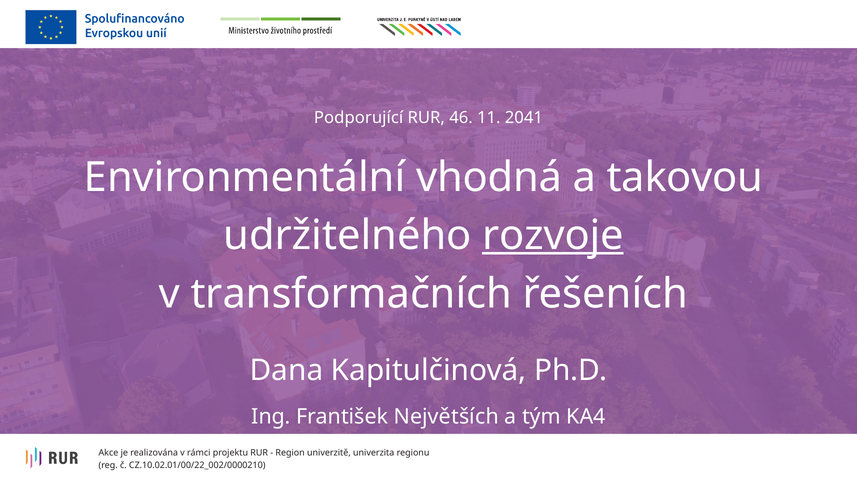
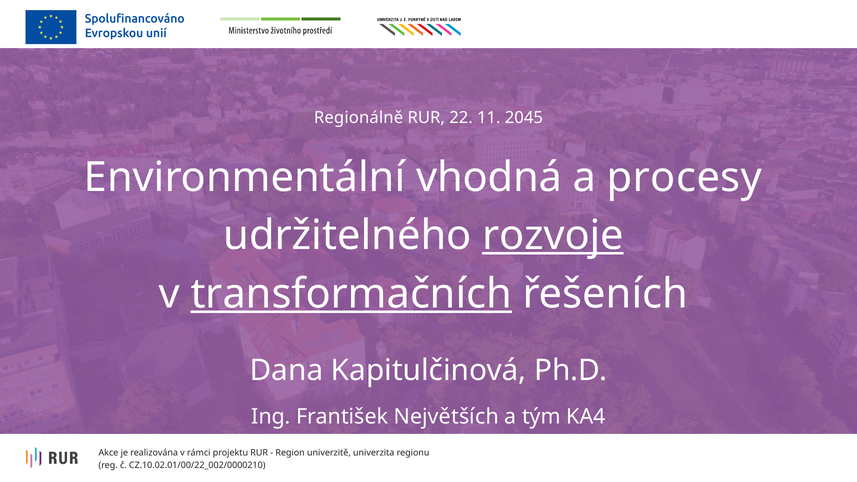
Podporující: Podporující -> Regionálně (359, 118)
46: 46 -> 22 (461, 118)
2041: 2041 -> 2045 (524, 118)
takovou: takovou -> procesy (684, 177)
transformačních underline: none -> present (351, 294)
